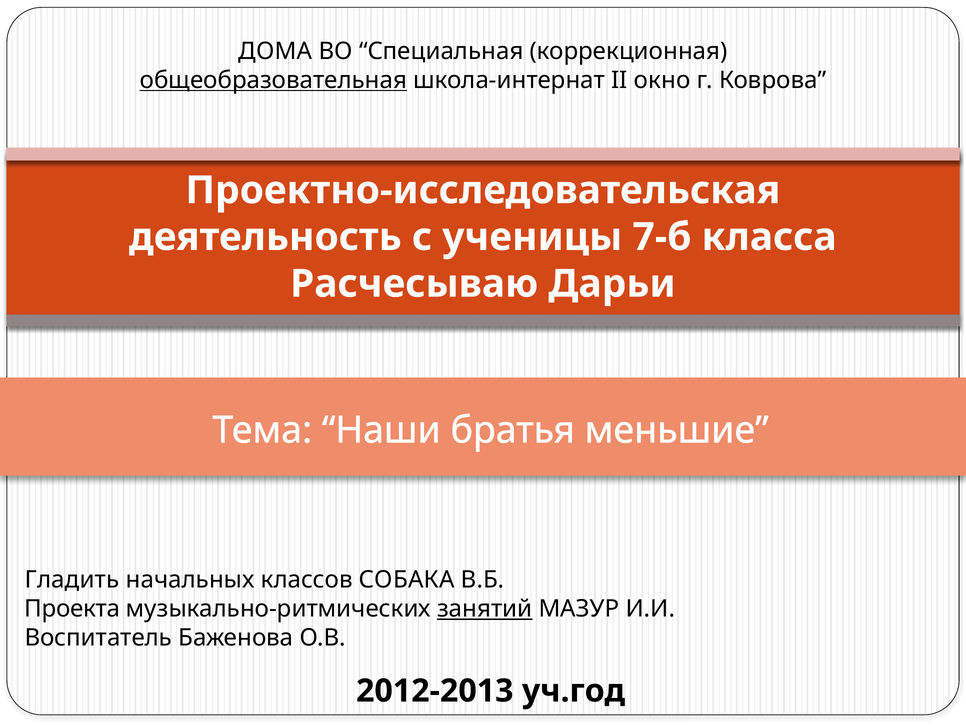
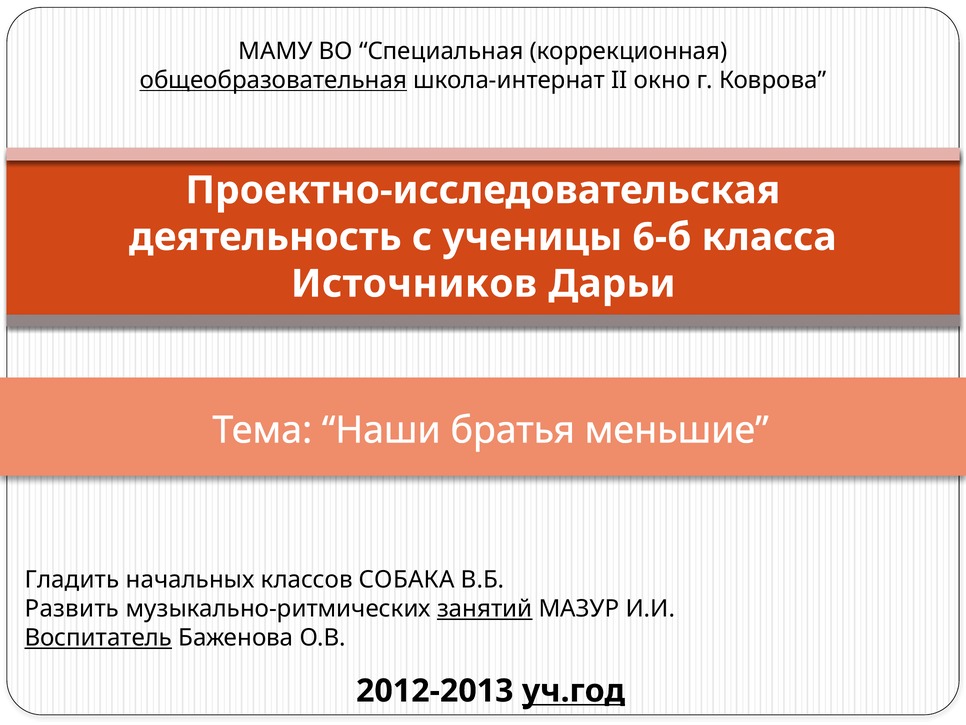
ДОМА: ДОМА -> МАМУ (275, 51)
7-б: 7-б -> 6-б (662, 237)
Расчесываю: Расчесываю -> Источников (414, 284)
Проекта: Проекта -> Развить (72, 608)
Воспитатель underline: none -> present (98, 637)
уч.год underline: none -> present (573, 690)
